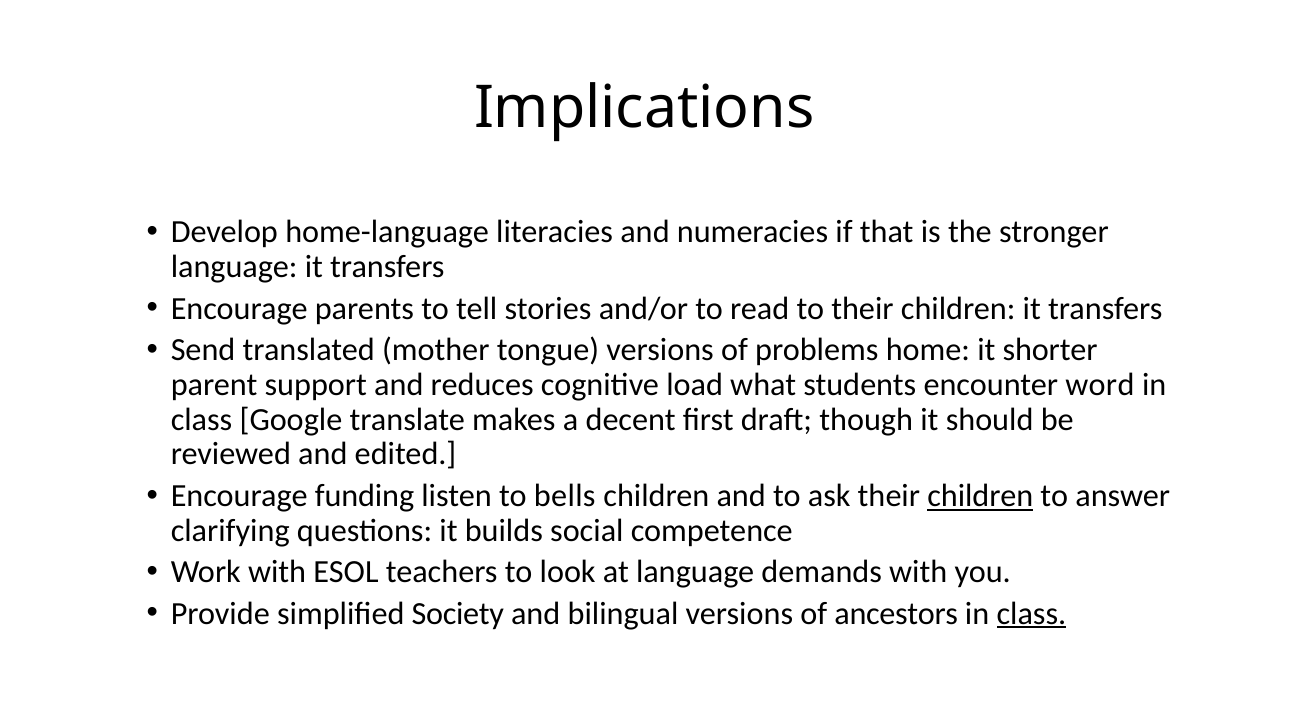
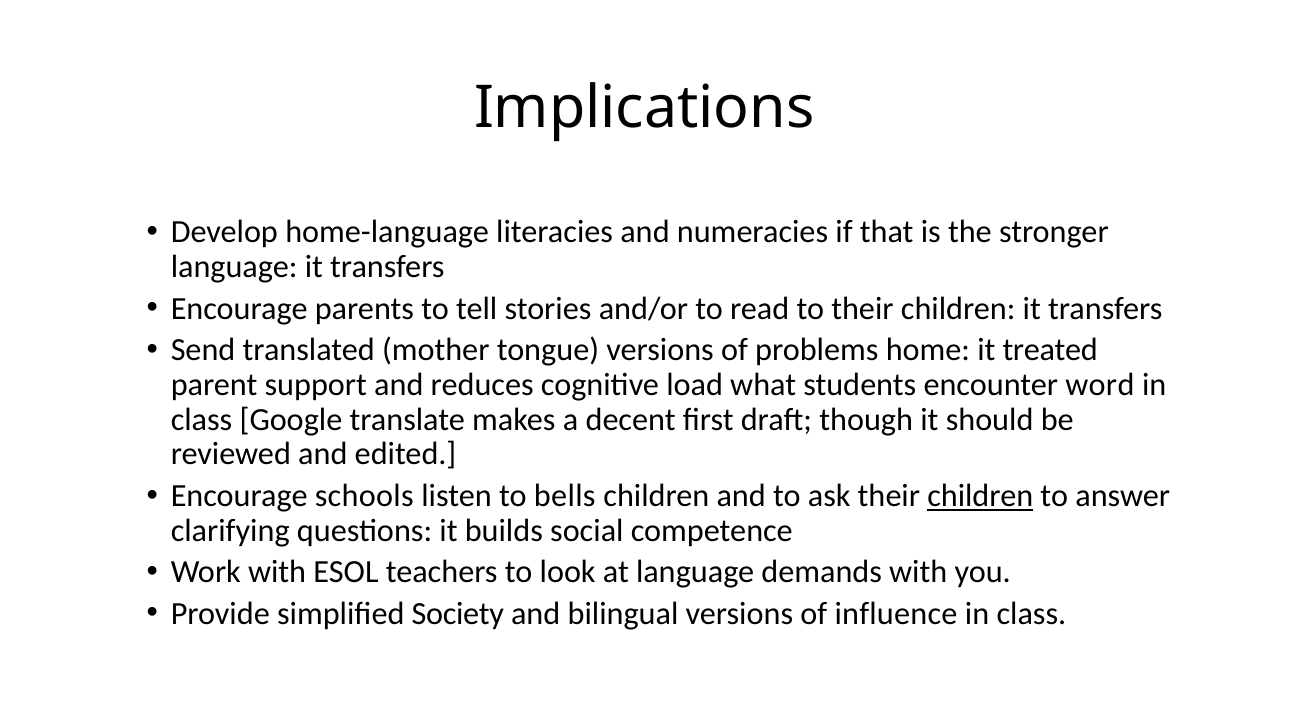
shorter: shorter -> treated (1050, 350)
funding: funding -> schools (364, 496)
ancestors: ancestors -> influence (896, 614)
class underline: present -> none (1031, 614)
